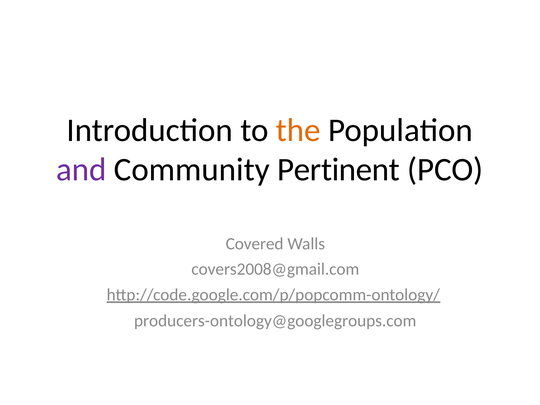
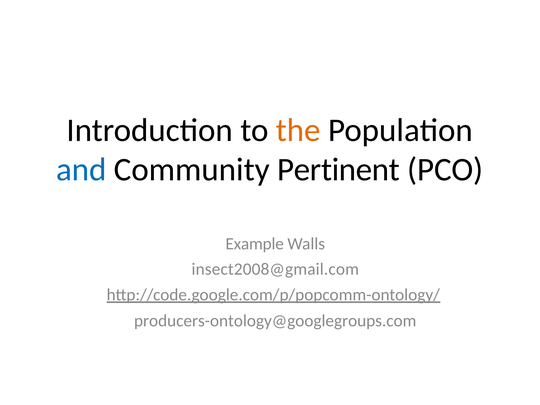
and colour: purple -> blue (81, 170)
Covered: Covered -> Example (255, 244)
covers2008@gmail.com: covers2008@gmail.com -> insect2008@gmail.com (275, 269)
